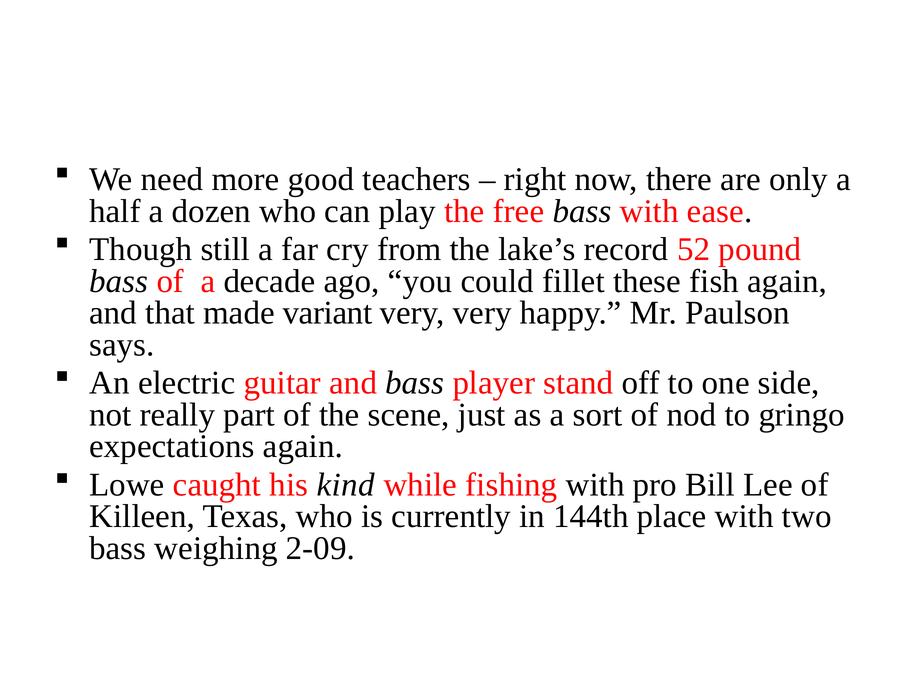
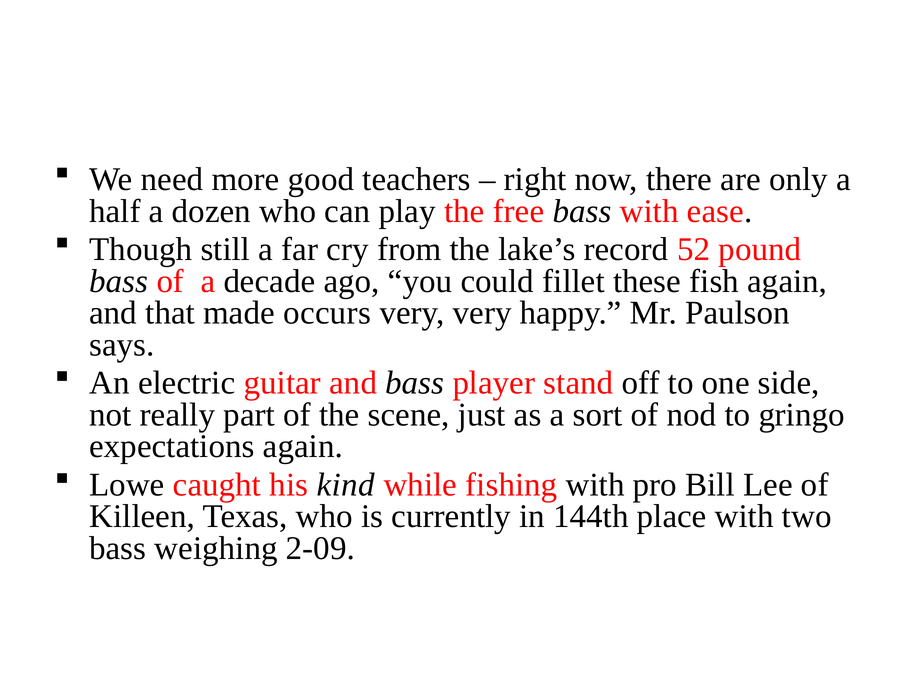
variant: variant -> occurs (327, 313)
